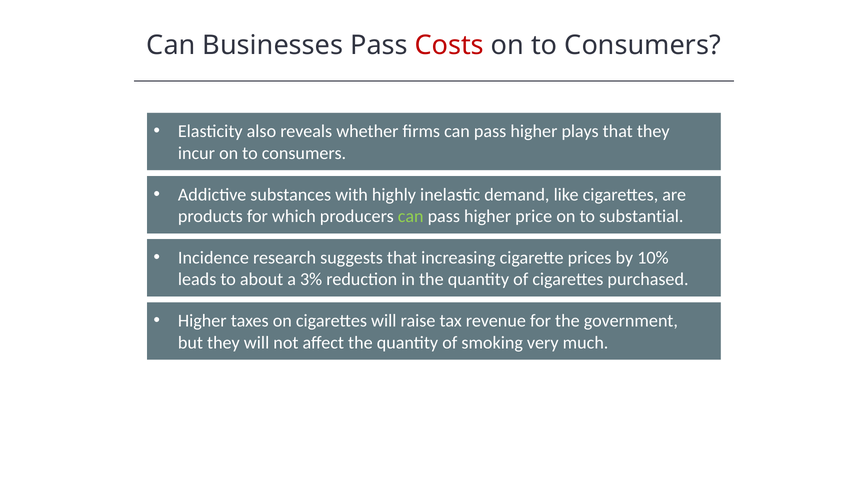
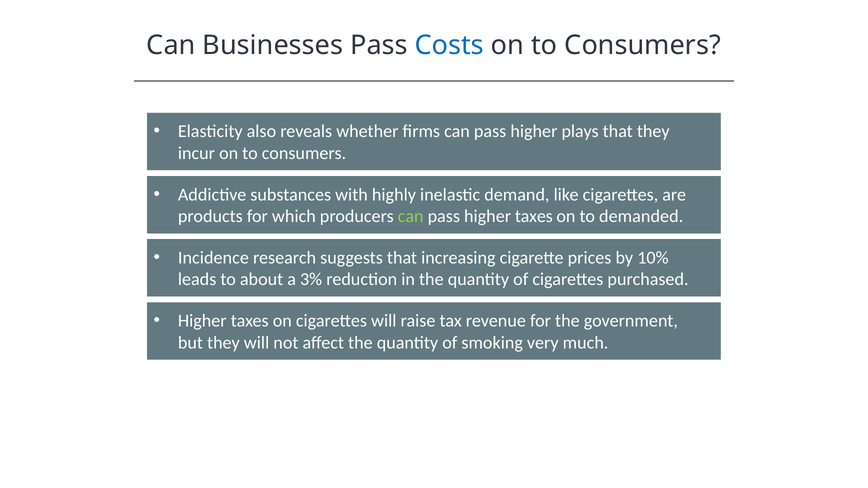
Costs colour: red -> blue (449, 45)
pass higher price: price -> taxes (534, 216)
substantial: substantial -> demanded (641, 216)
